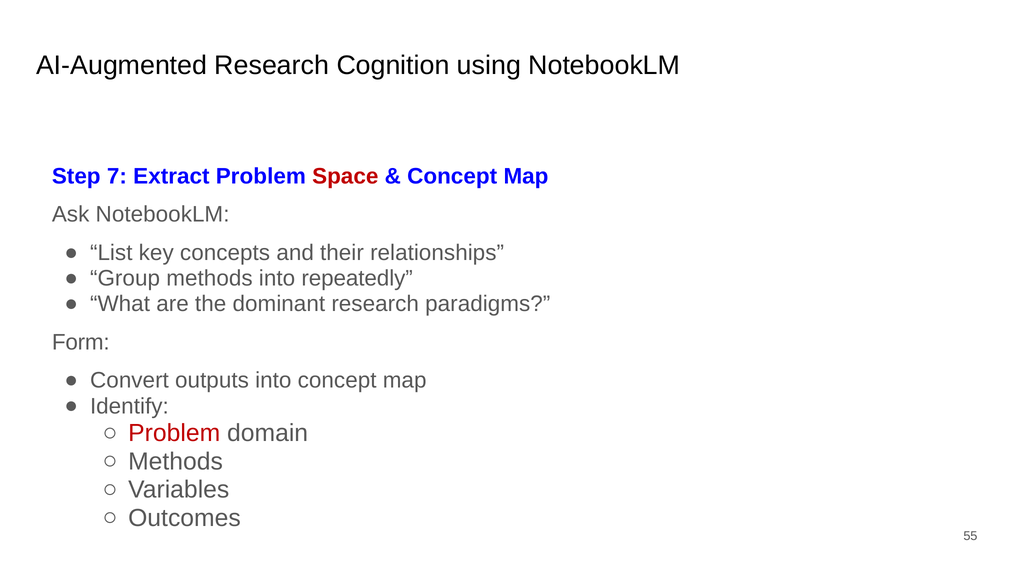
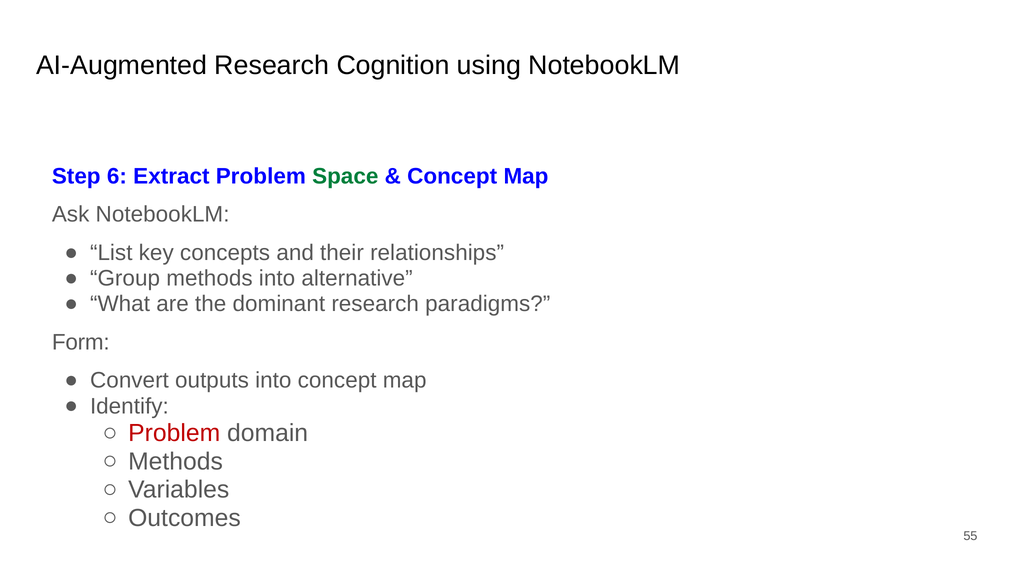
7: 7 -> 6 (117, 176)
Space colour: red -> green (345, 176)
repeatedly: repeatedly -> alternative (357, 278)
